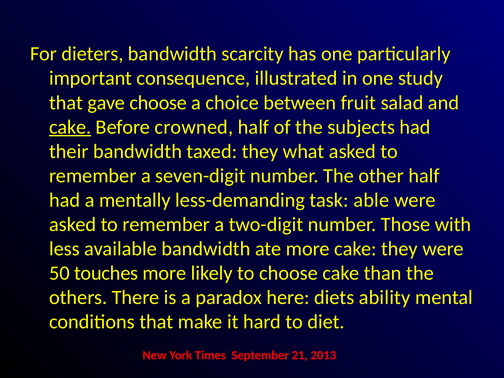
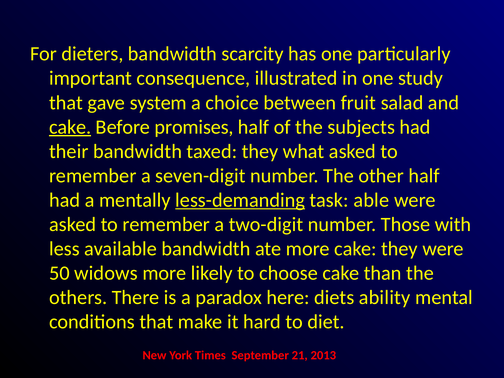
gave choose: choose -> system (158, 103)
crowned: crowned -> promises (194, 127)
less-demanding underline: none -> present (240, 200)
touches: touches -> widows (106, 273)
